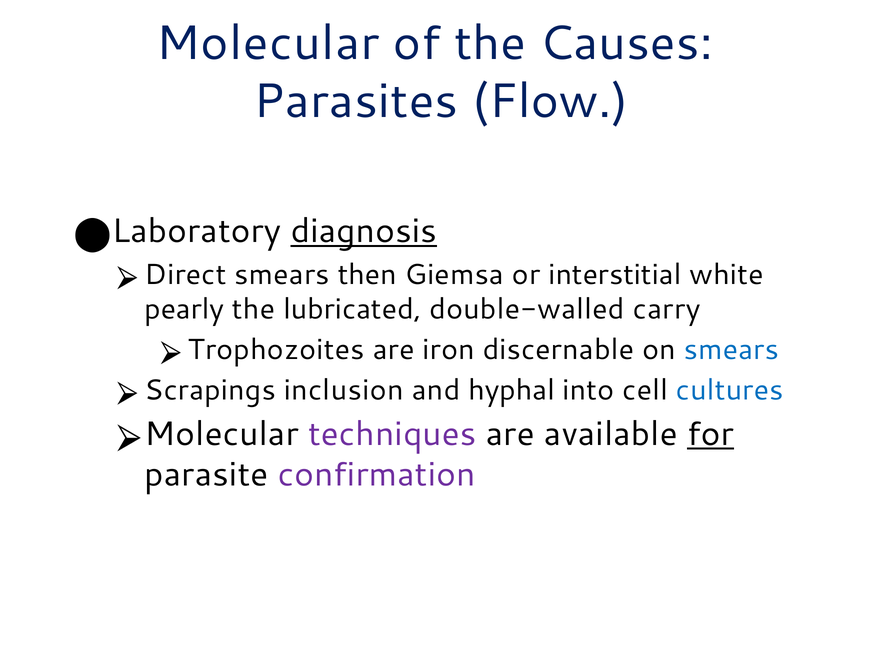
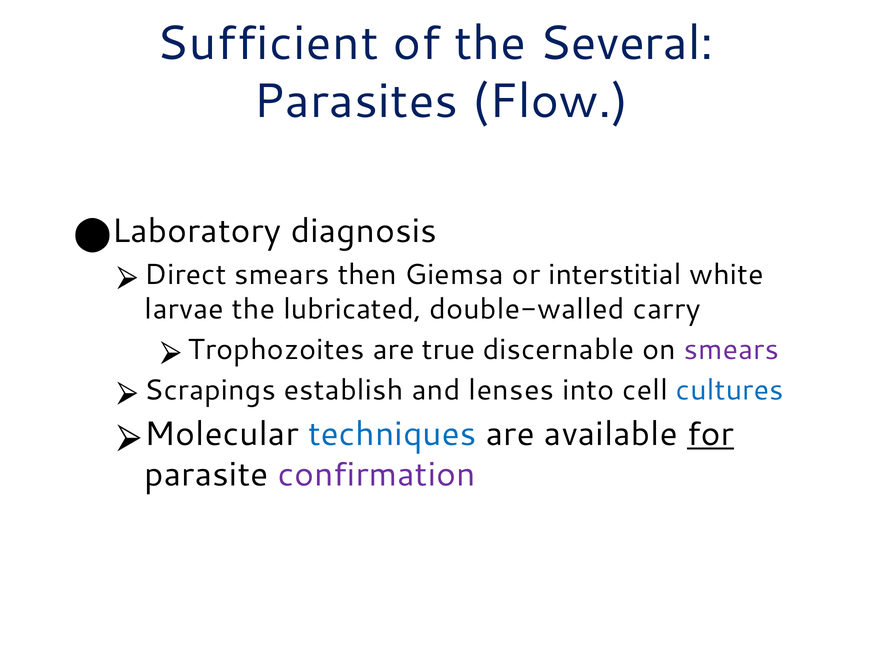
Molecular: Molecular -> Sufficient (267, 43)
Causes: Causes -> Several (626, 43)
diagnosis underline: present -> none (364, 231)
pearly: pearly -> larvae (184, 309)
iron: iron -> true (449, 350)
smears colour: blue -> purple (731, 350)
inclusion: inclusion -> establish (344, 390)
hyphal: hyphal -> lenses (511, 390)
techniques colour: purple -> blue (392, 434)
